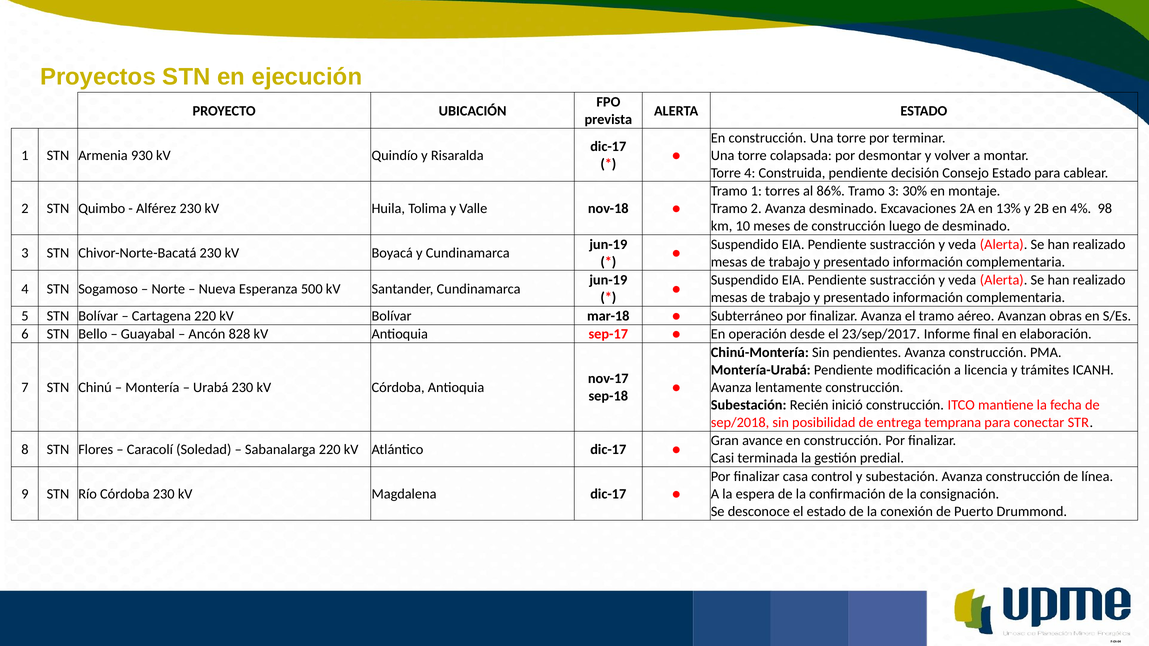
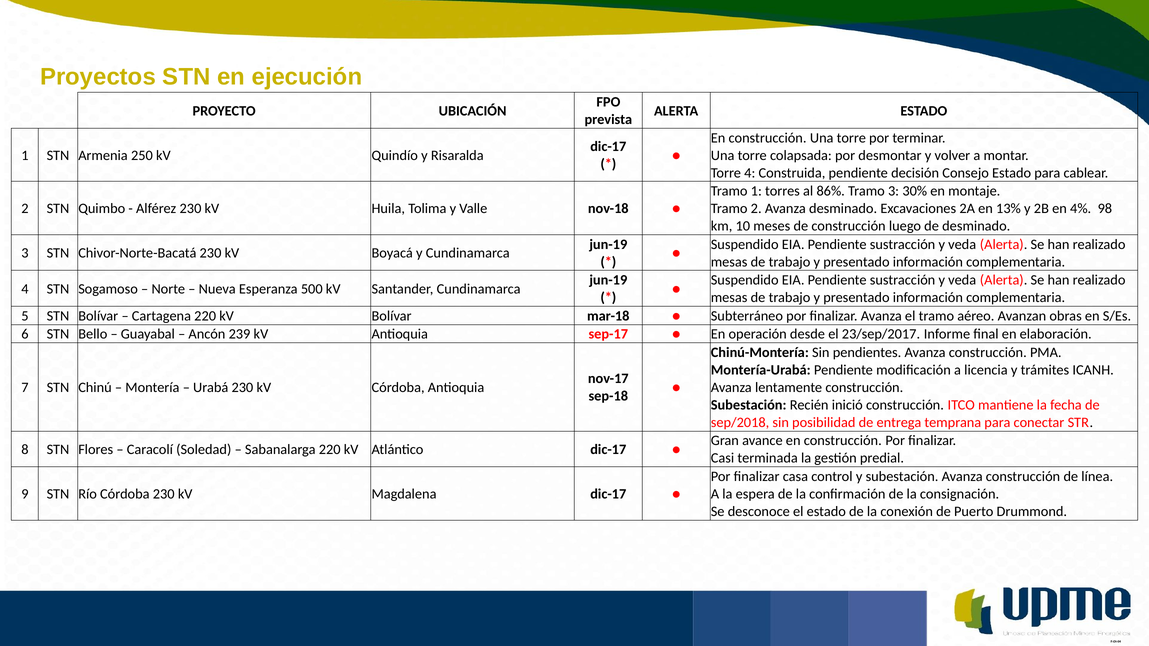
930: 930 -> 250 (142, 155)
828: 828 -> 239 (239, 334)
